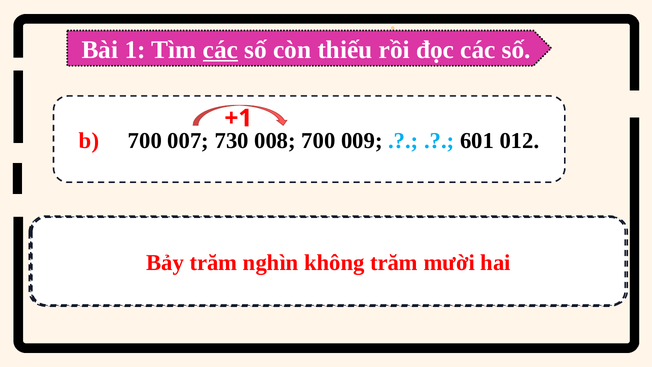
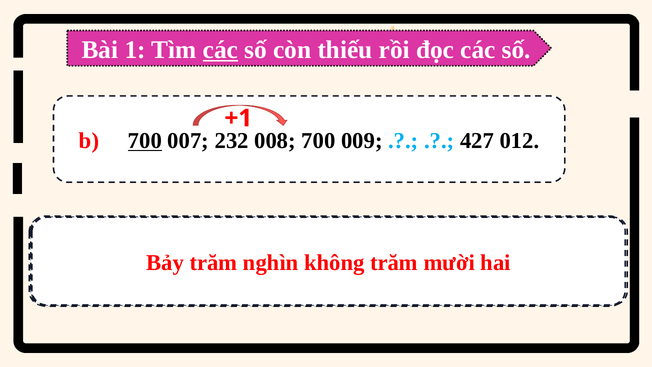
700 underline: none -> present (145, 141)
730: 730 -> 232 (232, 141)
601: 601 -> 427 (477, 141)
